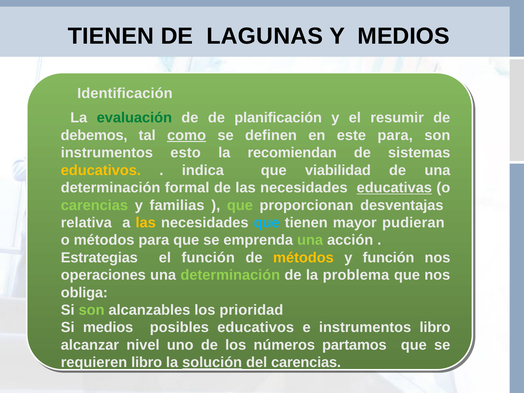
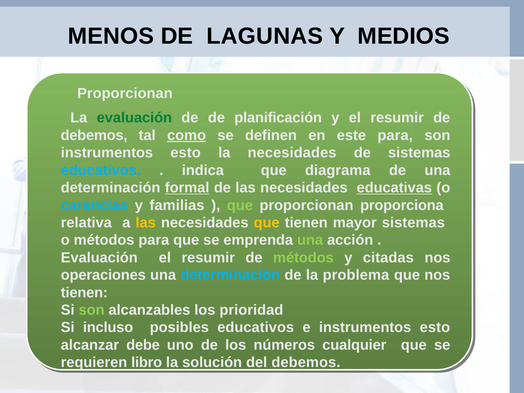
TIENEN: TIENEN -> MENOS (111, 36)
Identificación: Identificación -> Proporcionan (125, 93)
la recomiendan: recomiendan -> necesidades (292, 153)
educativos colour: yellow -> light blue (101, 170)
viabilidad: viabilidad -> diagrama (338, 170)
formal underline: none -> present (187, 188)
carencias colour: light green -> light blue (94, 205)
desventajas: desventajas -> proporciona (402, 205)
que colour: light blue -> yellow (267, 223)
mayor pudieran: pudieran -> sistemas (413, 223)
Estrategias: Estrategias -> Evaluación (99, 258)
función: función -> resumir (208, 258)
métodos colour: yellow -> light green (303, 258)
y función: función -> citadas (388, 258)
determinación colour: light green -> light blue (230, 275)
obliga: obliga -> tienen (84, 293)
Si medios: medios -> incluso (108, 328)
e instrumentos libro: libro -> esto (435, 328)
nivel: nivel -> debe (143, 345)
partamos: partamos -> cualquier (354, 345)
solución underline: present -> none (212, 362)
del carencias: carencias -> debemos (306, 362)
